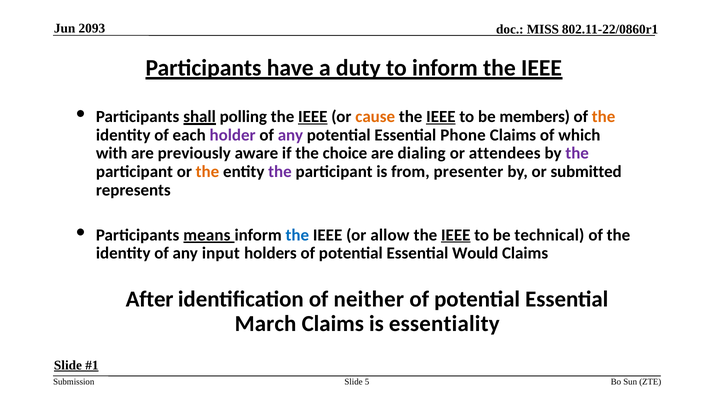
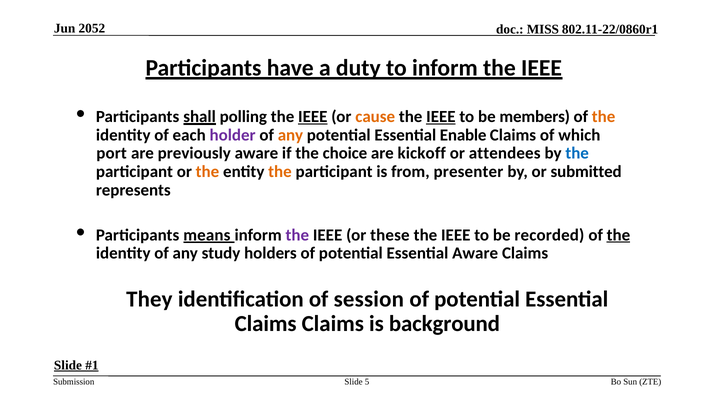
2093: 2093 -> 2052 (92, 28)
any colour: purple -> orange (290, 135)
Phone: Phone -> Enable (463, 135)
with: with -> port (112, 153)
dialing: dialing -> kickoff (422, 153)
the colour: purple -> blue (577, 153)
the colour: purple -> orange (280, 172)
the colour: blue -> purple (297, 235)
allow: allow -> these (390, 235)
IEEE underline: present -> none (456, 235)
technical: technical -> recorded (549, 235)
the underline: none -> present (618, 235)
input: input -> study (221, 253)
Essential Would: Would -> Aware (475, 253)
After: After -> They (149, 299)
neither: neither -> session (369, 299)
March: March -> Claims (266, 324)
essentiality: essentiality -> background (444, 324)
